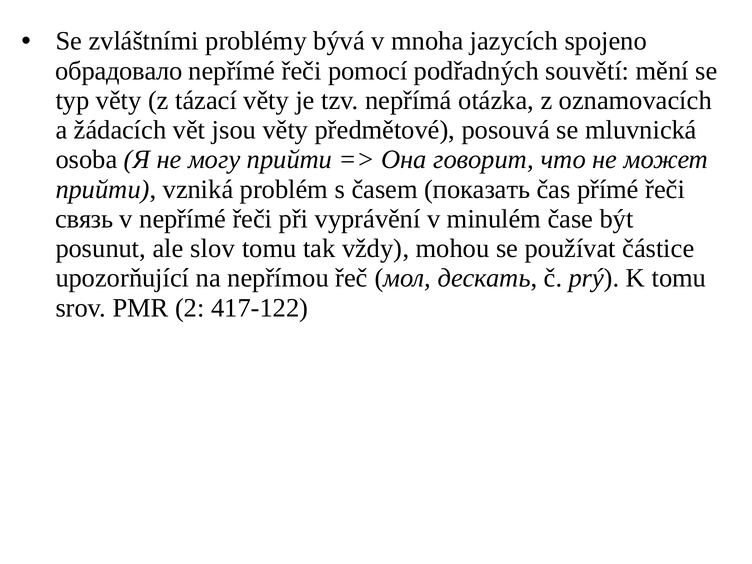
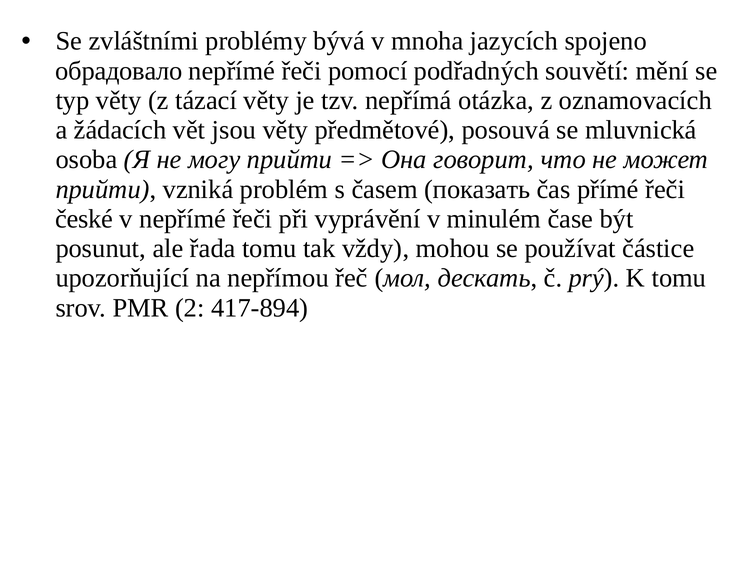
связь: связь -> české (84, 219)
slov: slov -> řada (213, 249)
417-122: 417-122 -> 417-894 (260, 308)
